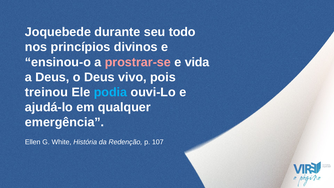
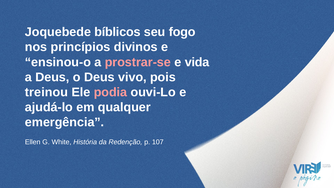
durante: durante -> bíblicos (117, 32)
todo: todo -> fogo (182, 32)
podia colour: light blue -> pink (110, 92)
